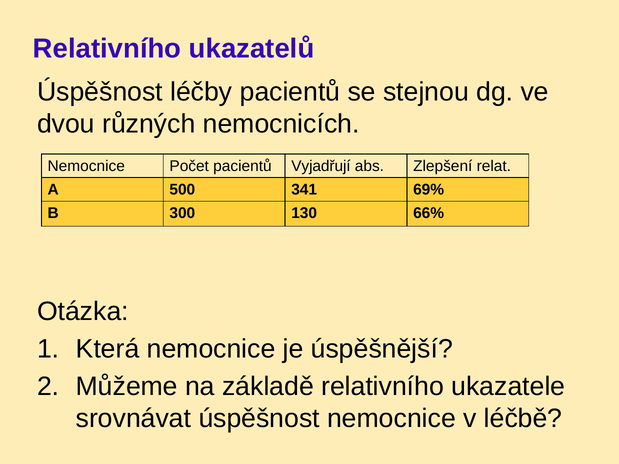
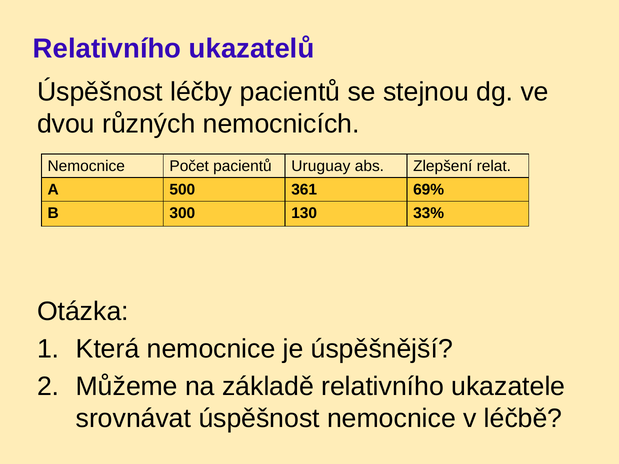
Vyjadřují: Vyjadřují -> Uruguay (321, 166)
341: 341 -> 361 (304, 190)
66%: 66% -> 33% (429, 213)
